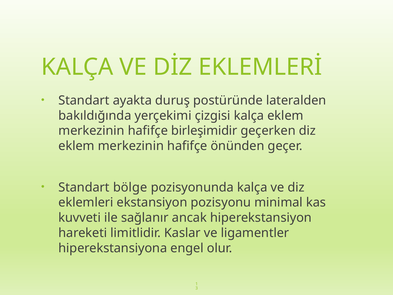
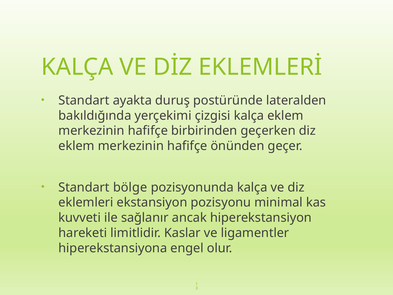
birleşimidir: birleşimidir -> birbirinden (204, 131)
